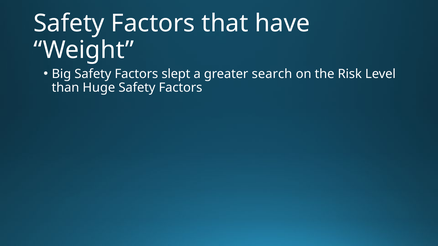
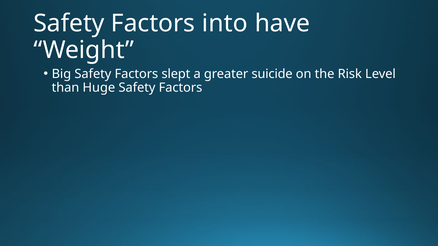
that: that -> into (225, 23)
search: search -> suicide (272, 74)
